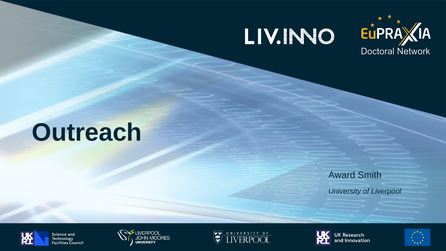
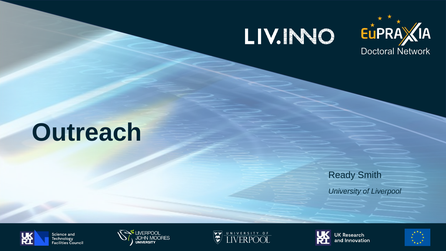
Award: Award -> Ready (342, 175)
